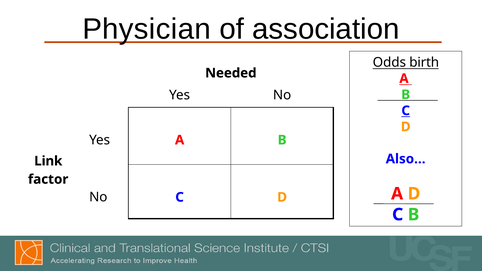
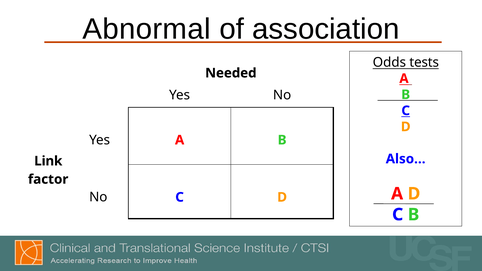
Physician: Physician -> Abnormal (147, 29)
birth: birth -> tests (424, 63)
